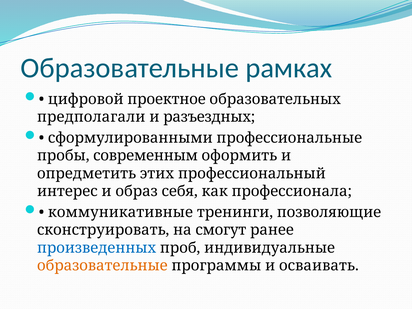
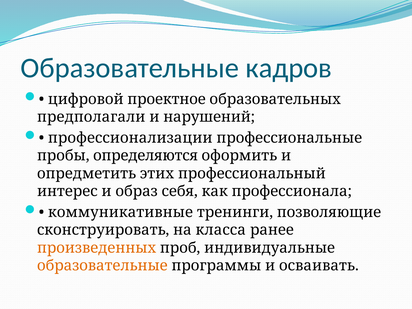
рамках: рамках -> кадров (289, 68)
разъездных: разъездных -> нарушений (209, 117)
сформулированными: сформулированными -> профессионализации (130, 138)
современным: современным -> определяются (146, 156)
смогут: смогут -> класса (221, 230)
произведенных colour: blue -> orange (97, 248)
